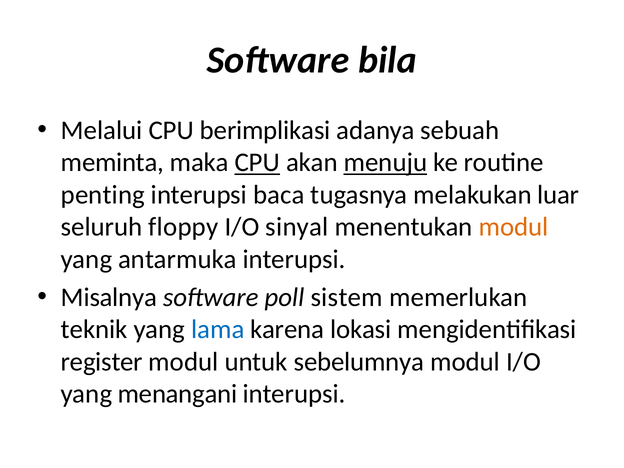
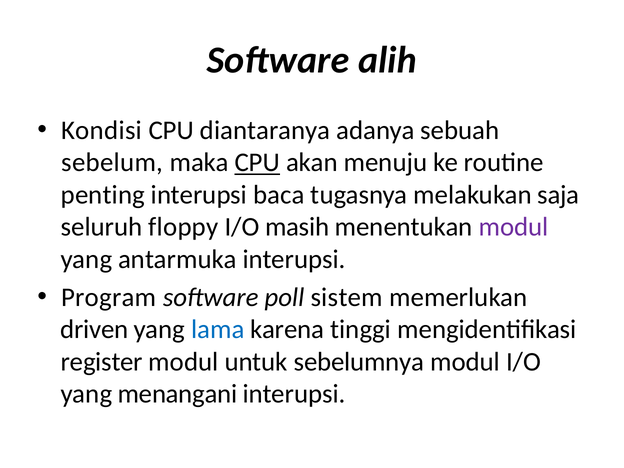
bila: bila -> alih (387, 60)
Melalui: Melalui -> Kondisi (102, 130)
berimplikasi: berimplikasi -> diantaranya (265, 130)
meminta: meminta -> sebelum (112, 163)
menuju underline: present -> none (385, 163)
luar: luar -> saja (558, 195)
sinyal: sinyal -> masih (297, 227)
modul colour: orange -> purple (514, 227)
Misalnya: Misalnya -> Program (109, 297)
teknik: teknik -> driven (94, 329)
lokasi: lokasi -> tinggi (361, 329)
